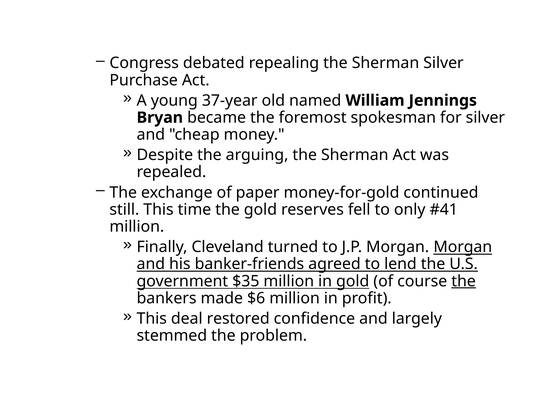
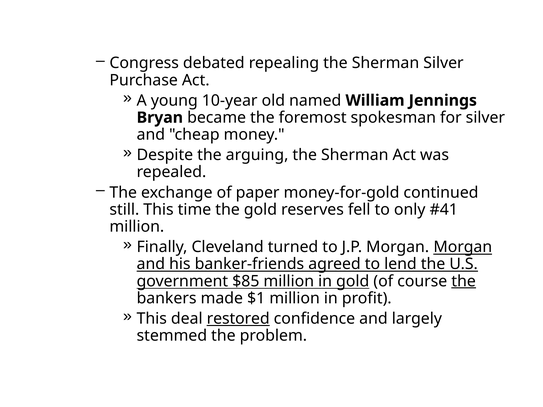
37-year: 37-year -> 10-year (230, 101)
$35: $35 -> $85 (246, 281)
$6: $6 -> $1 (256, 298)
restored underline: none -> present (238, 319)
